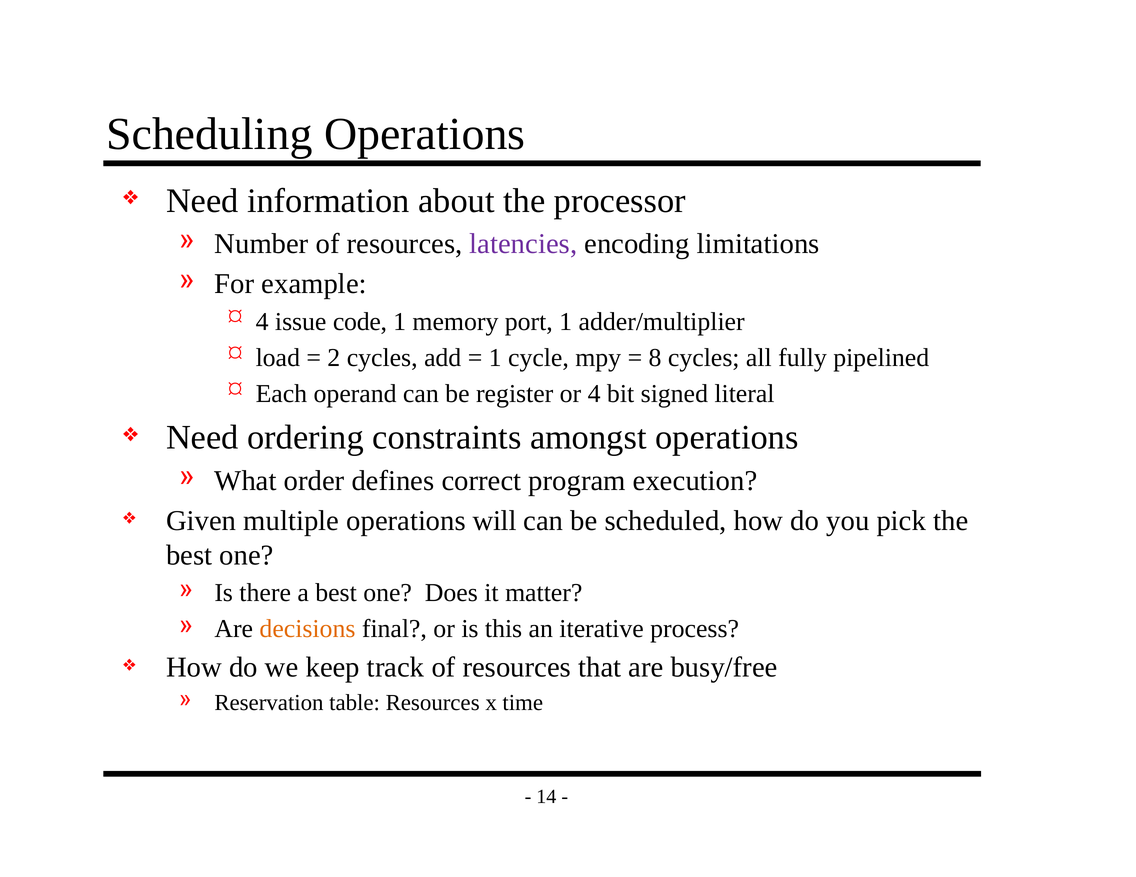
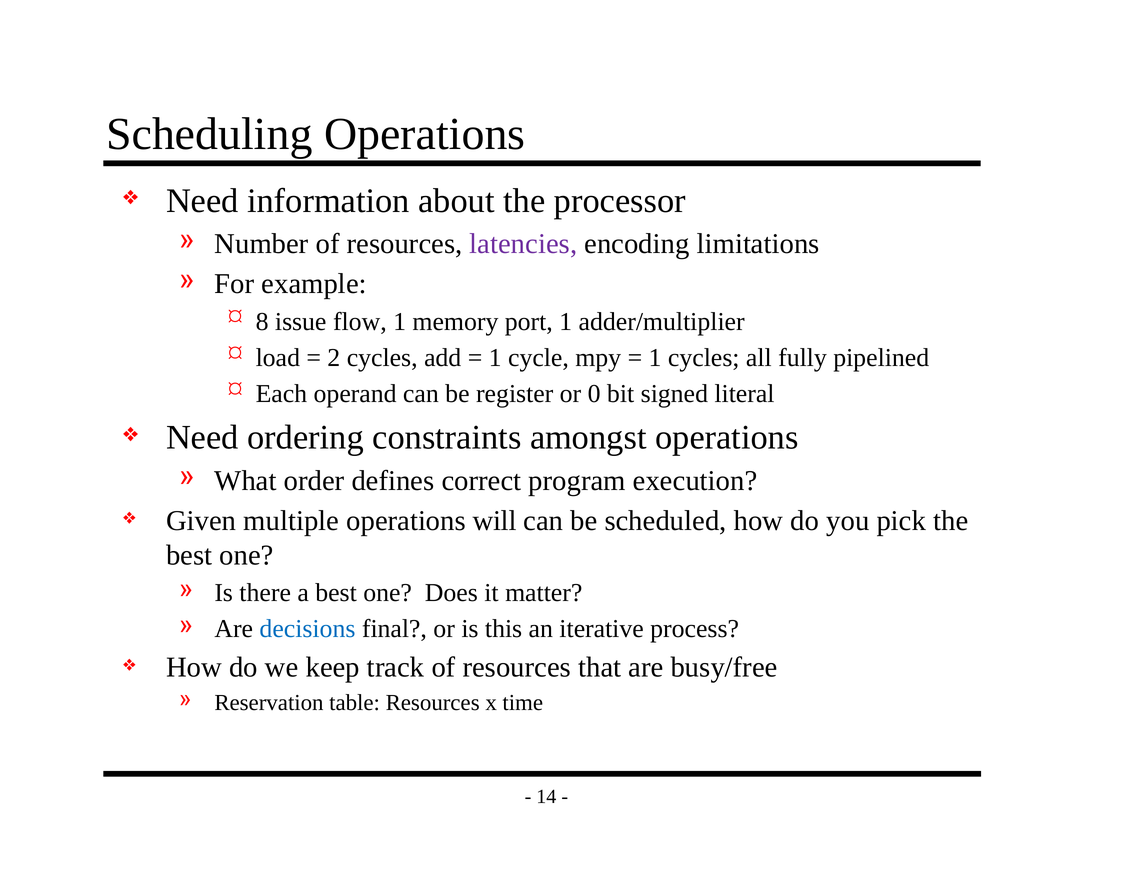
4: 4 -> 8 (262, 322)
code: code -> flow (360, 322)
8: 8 -> 1 (655, 358)
or 4: 4 -> 0 (594, 394)
decisions colour: orange -> blue (307, 629)
